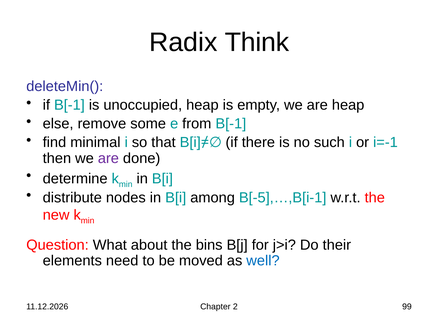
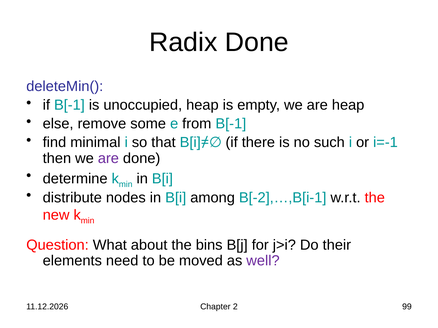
Radix Think: Think -> Done (257, 42)
B[-5],…,B[i-1: B[-5],…,B[i-1 -> B[-2],…,B[i-1 (283, 198)
well colour: blue -> purple (263, 261)
